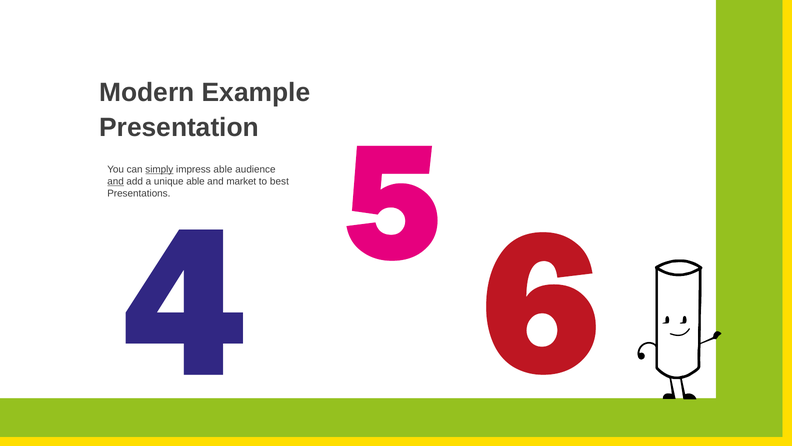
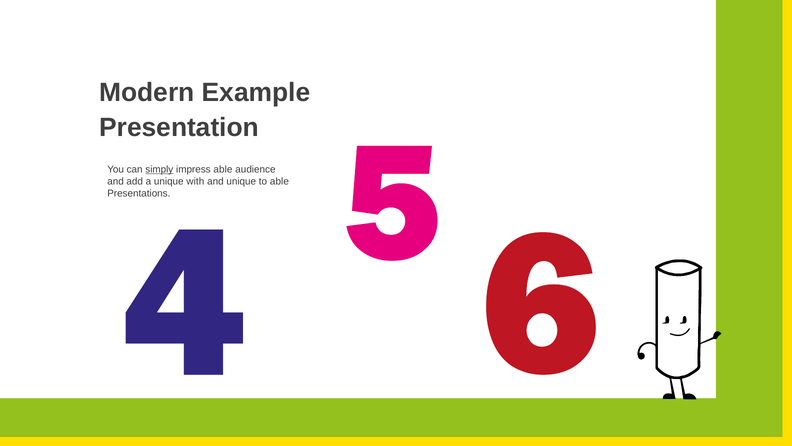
and underline: present -> none (116, 181)
unique able: able -> with (195, 181)
and market: market -> unique (241, 181)
to best: best -> able (279, 181)
